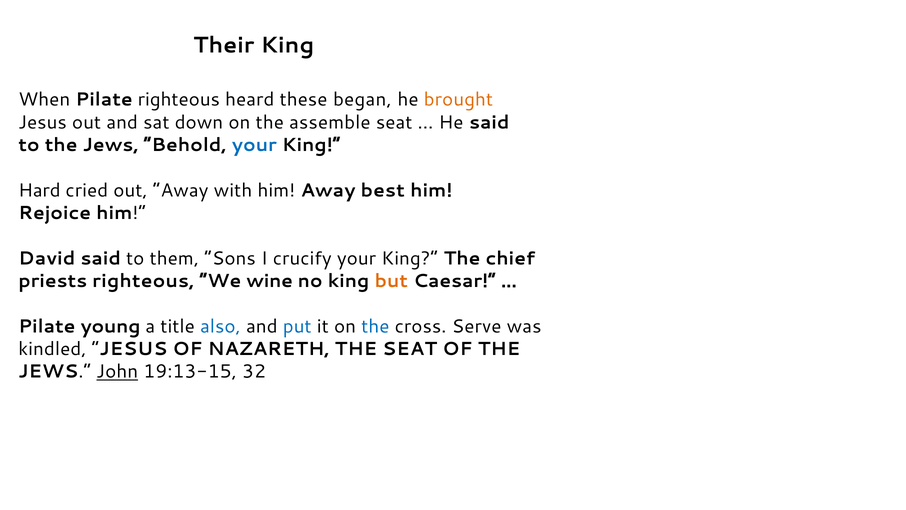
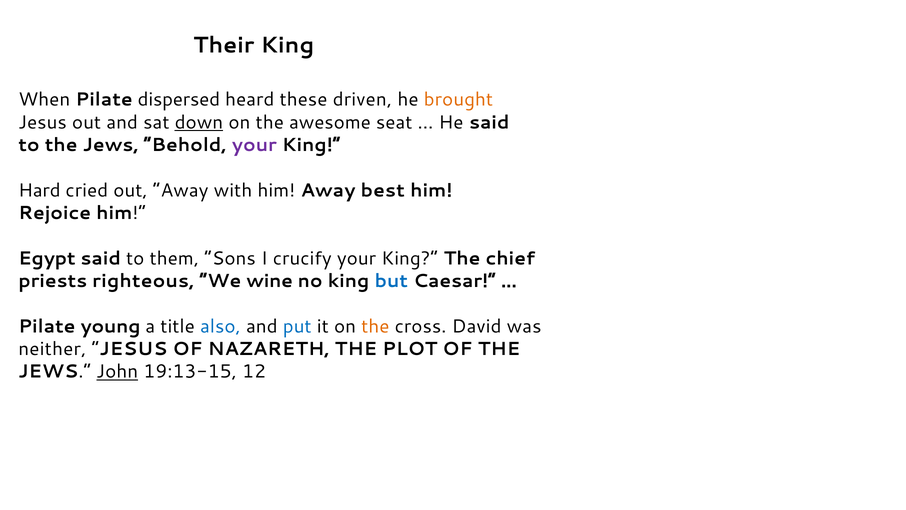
Pilate righteous: righteous -> dispersed (179, 100)
began: began -> driven (362, 100)
down underline: none -> present (199, 122)
assemble: assemble -> awesome (330, 122)
your colour: blue -> purple (254, 145)
David: David -> Egypt (47, 258)
but colour: orange -> blue (391, 281)
the colour: blue -> orange (375, 326)
Serve: Serve -> David (477, 326)
kindled: kindled -> neither (52, 349)
THE SEAT: SEAT -> PLOT (410, 349)
32: 32 -> 12 (254, 371)
